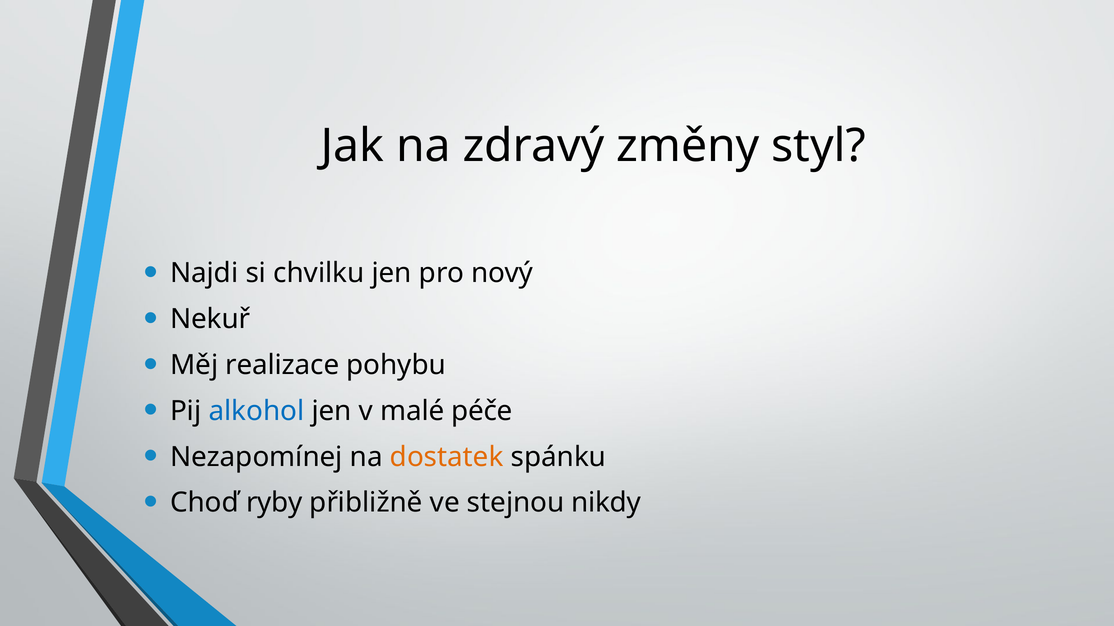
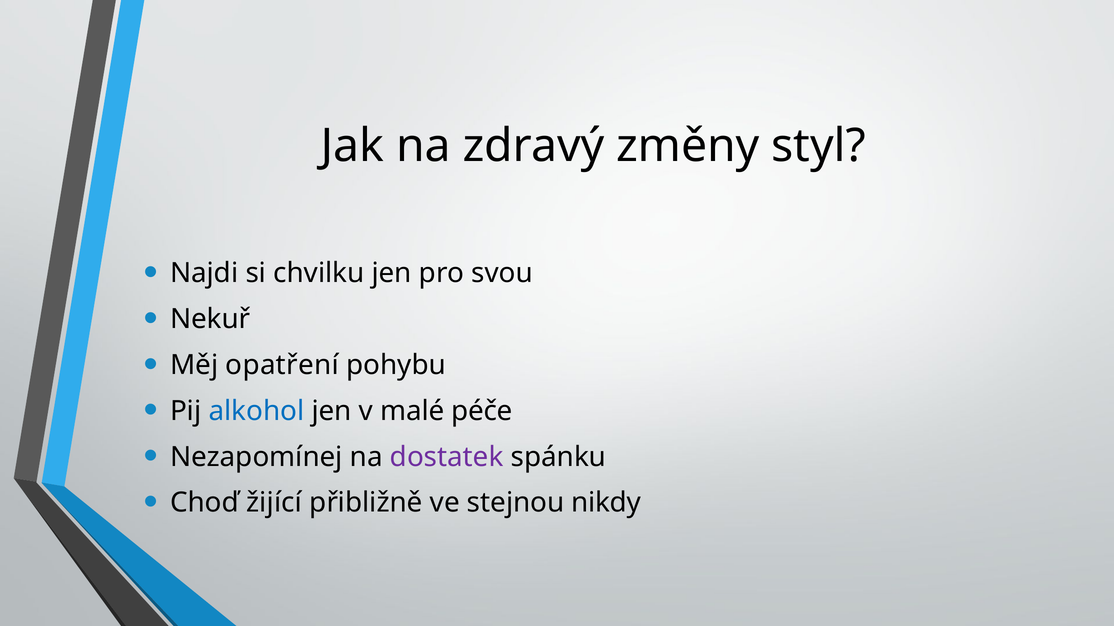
nový: nový -> svou (502, 273)
realizace: realizace -> opatření (282, 365)
dostatek colour: orange -> purple (447, 457)
ryby: ryby -> žijící (274, 503)
